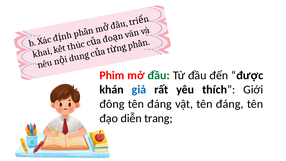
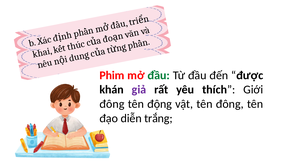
giả colour: blue -> purple (139, 90)
đáng: đáng -> động (160, 104)
vật tên đáng: đáng -> đông (230, 104)
trang: trang -> trắng (158, 118)
